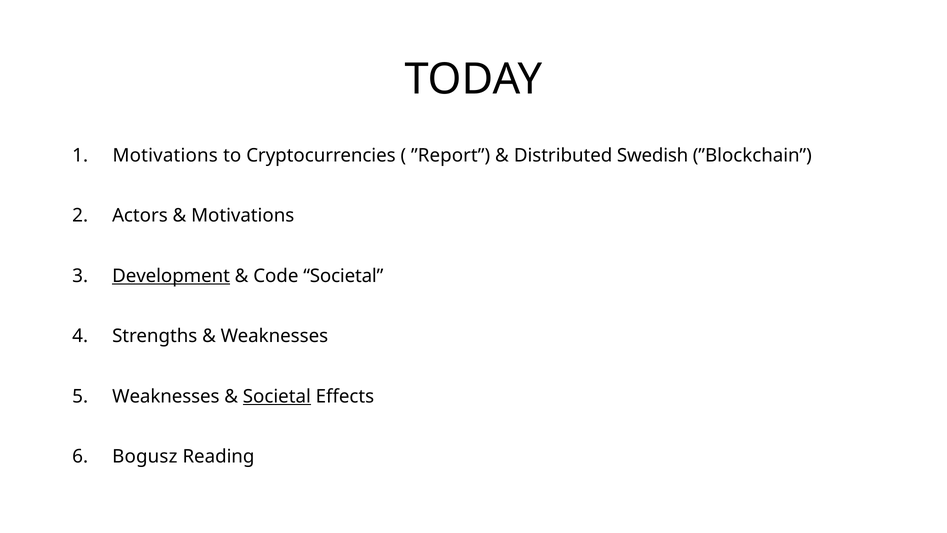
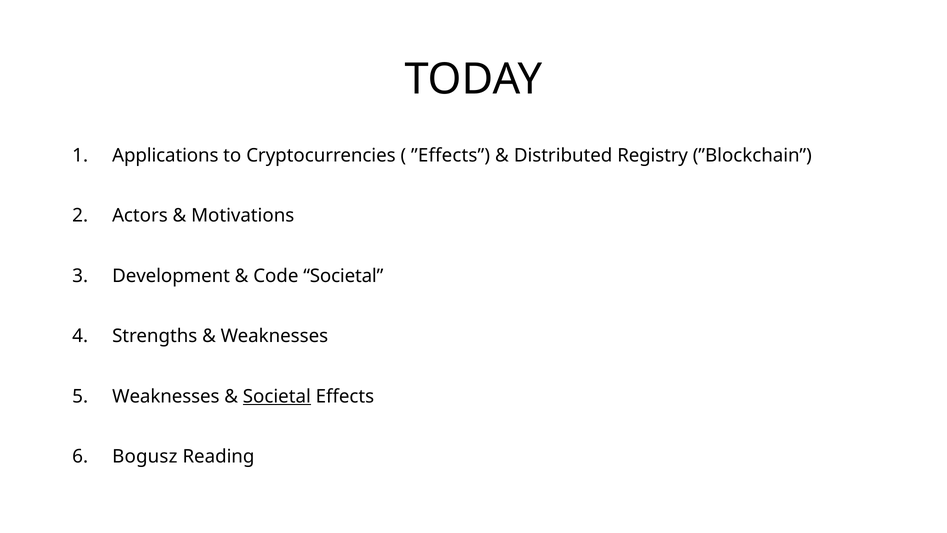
Motivations: Motivations -> Applications (165, 155)
”Report: ”Report -> ”Effects (451, 155)
Swedish: Swedish -> Registry (653, 155)
Development underline: present -> none (171, 276)
